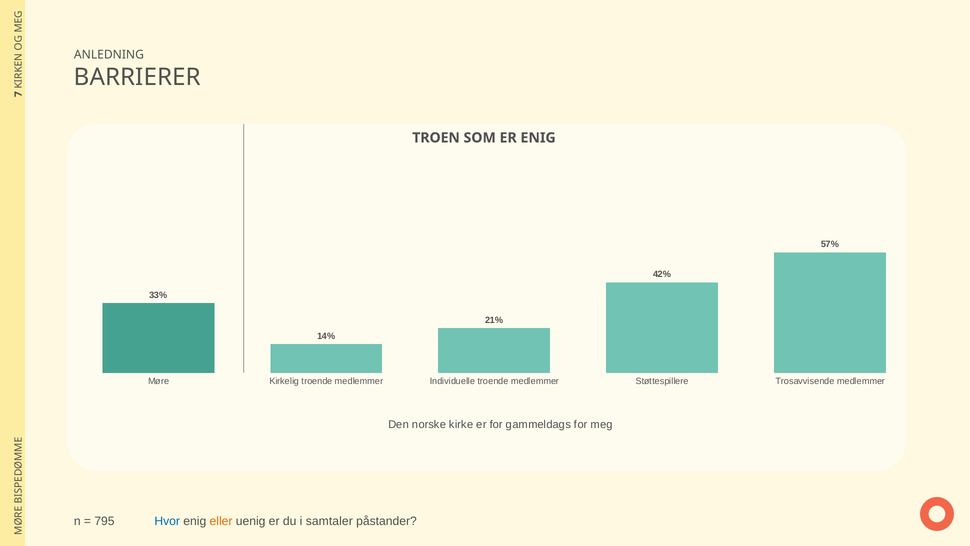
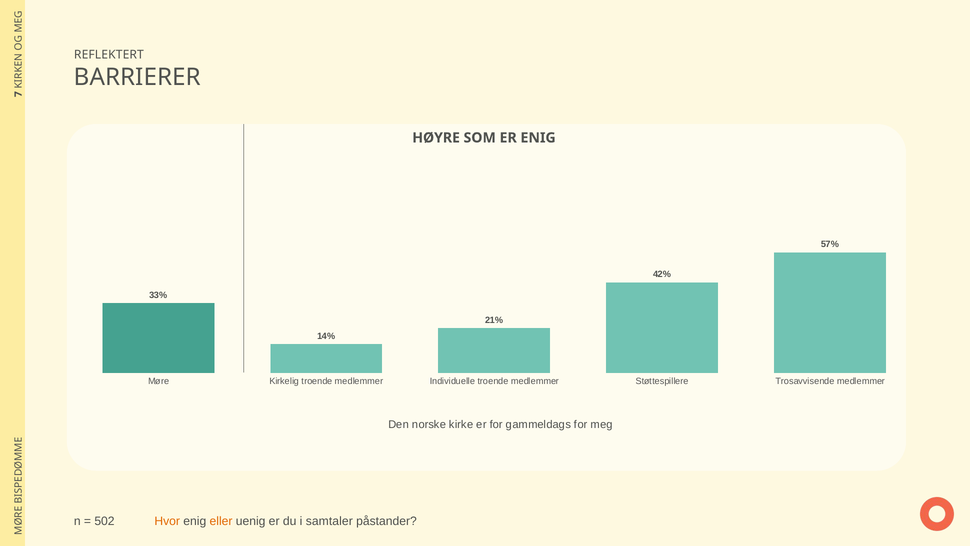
ANLEDNING: ANLEDNING -> REFLEKTERT (109, 55)
TROEN: TROEN -> HØYRE (436, 138)
795: 795 -> 502 (104, 521)
Hvor colour: blue -> orange (167, 521)
